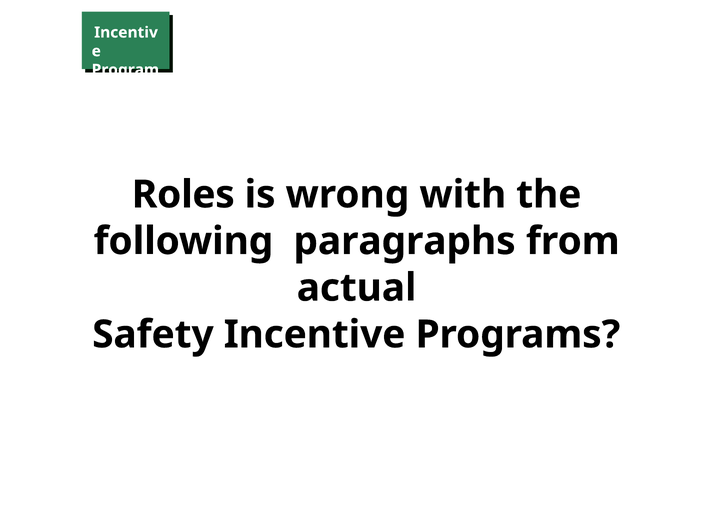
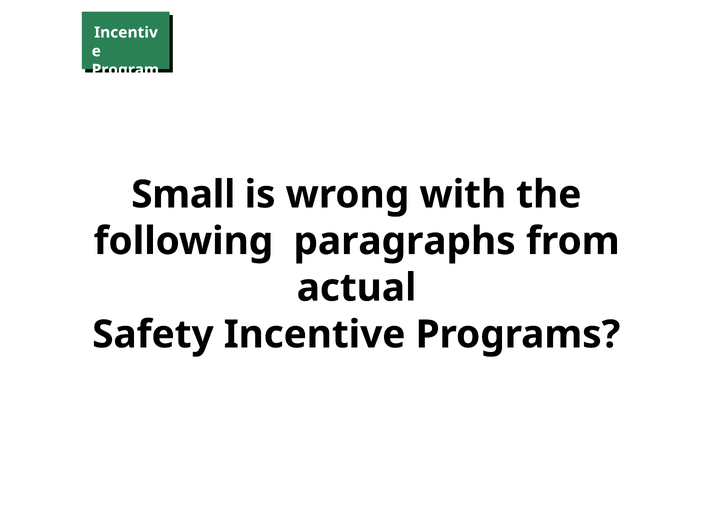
Roles: Roles -> Small (183, 195)
